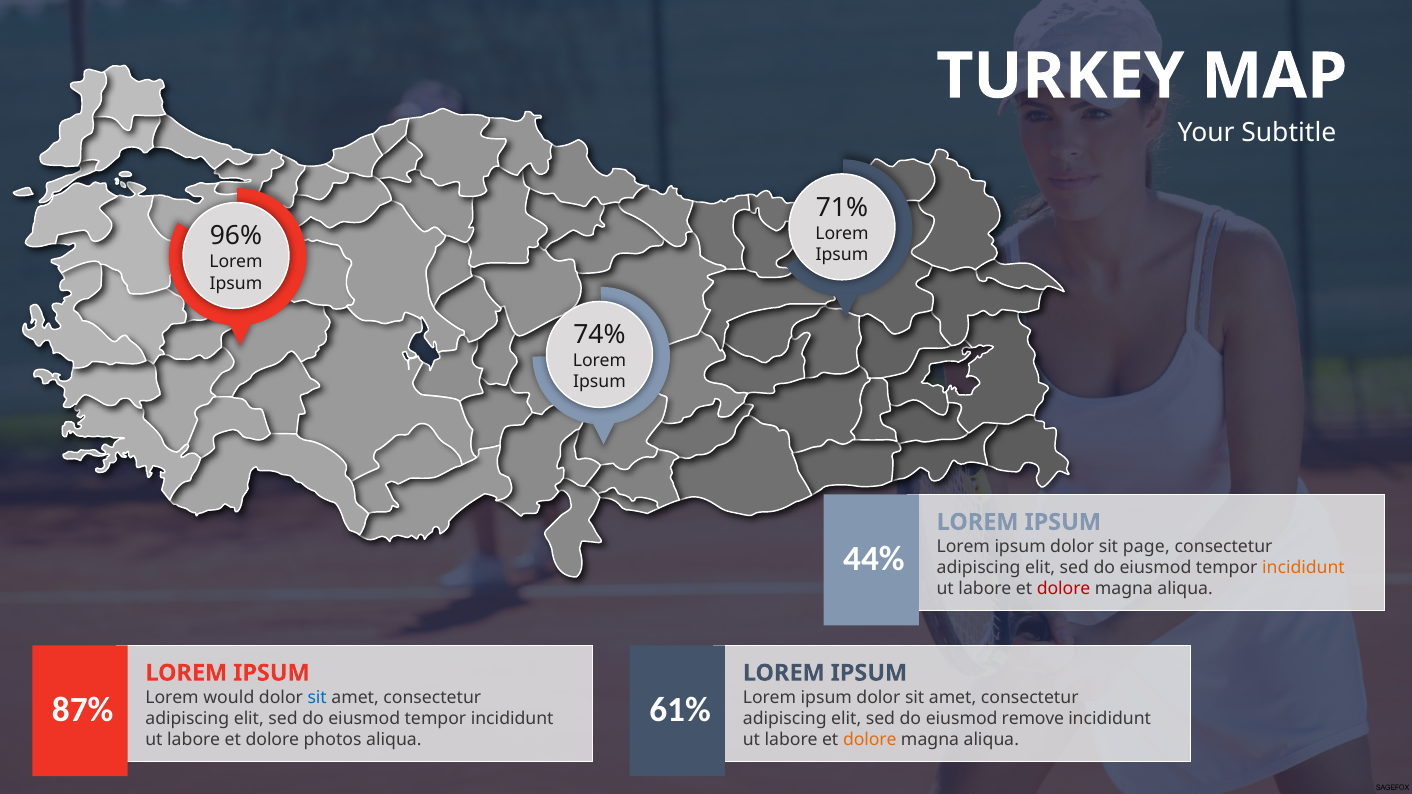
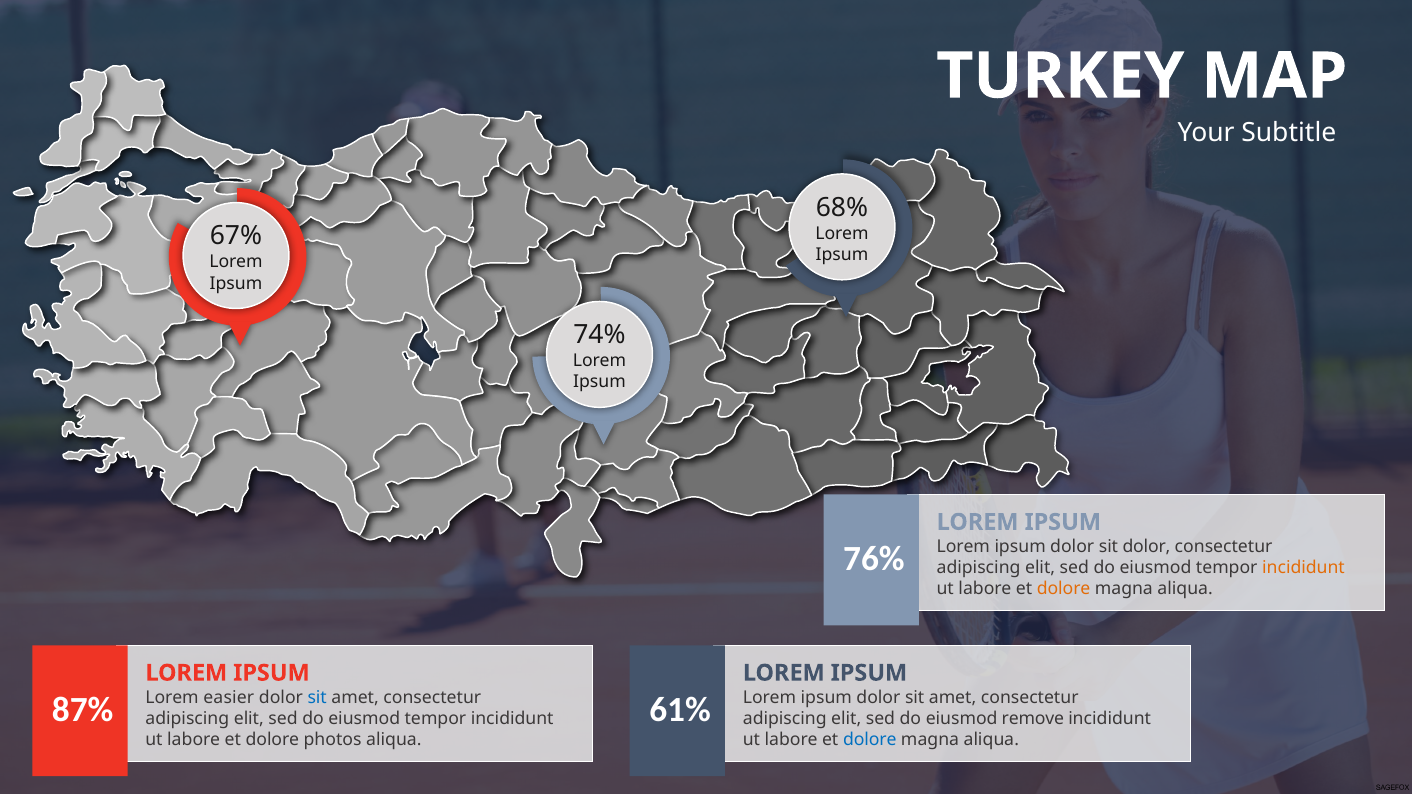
71%: 71% -> 68% (842, 208)
96%: 96% -> 67% (236, 236)
sit page: page -> dolor (1147, 547)
44%: 44% -> 76% (874, 559)
dolore colour: red -> orange (1064, 589)
would: would -> easier (229, 697)
dolore colour: orange -> blue (870, 740)
